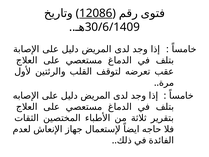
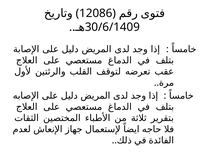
12086 underline: present -> none (96, 13)
